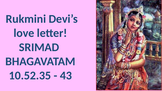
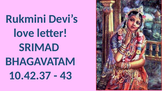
10.52.35: 10.52.35 -> 10.42.37 (30, 76)
